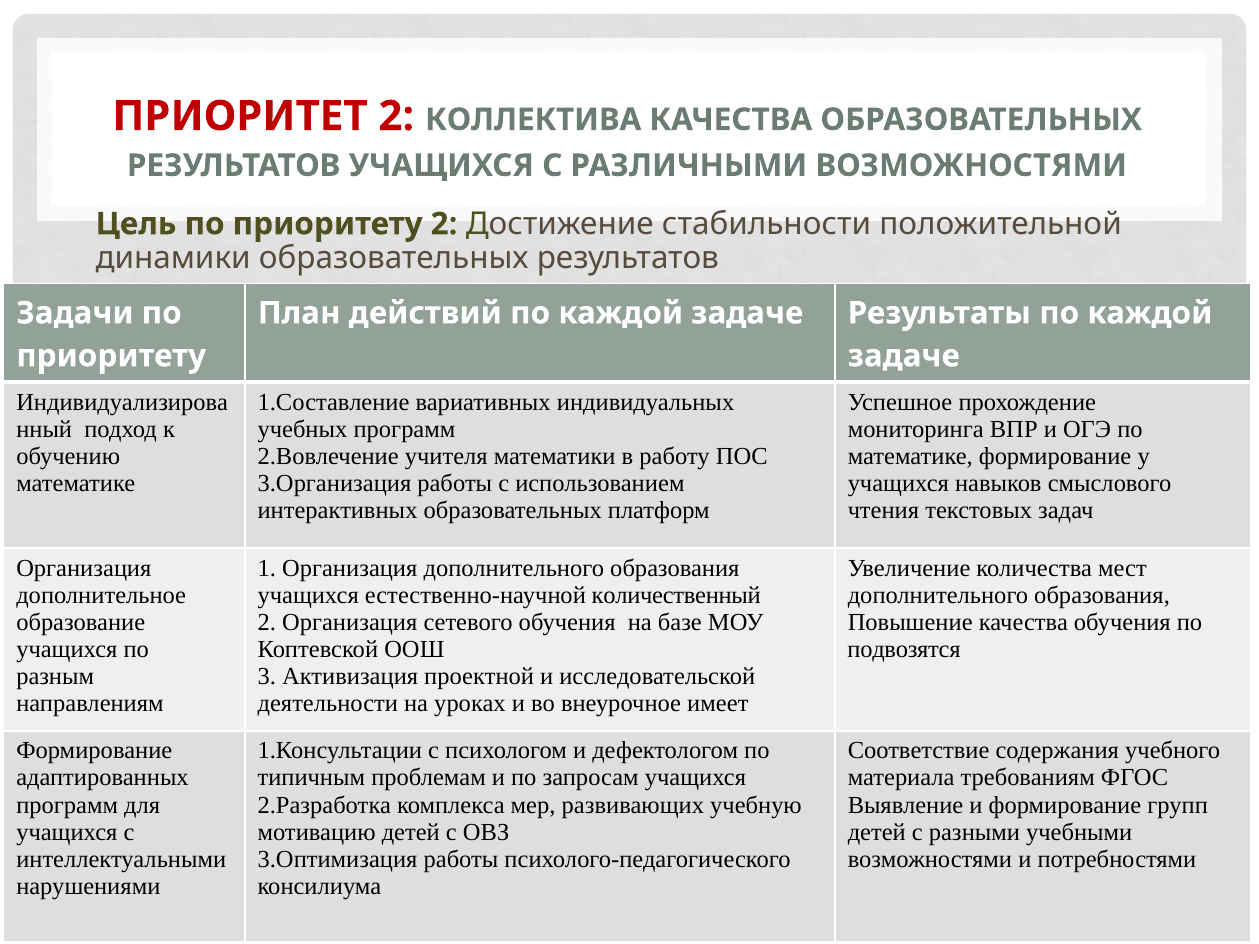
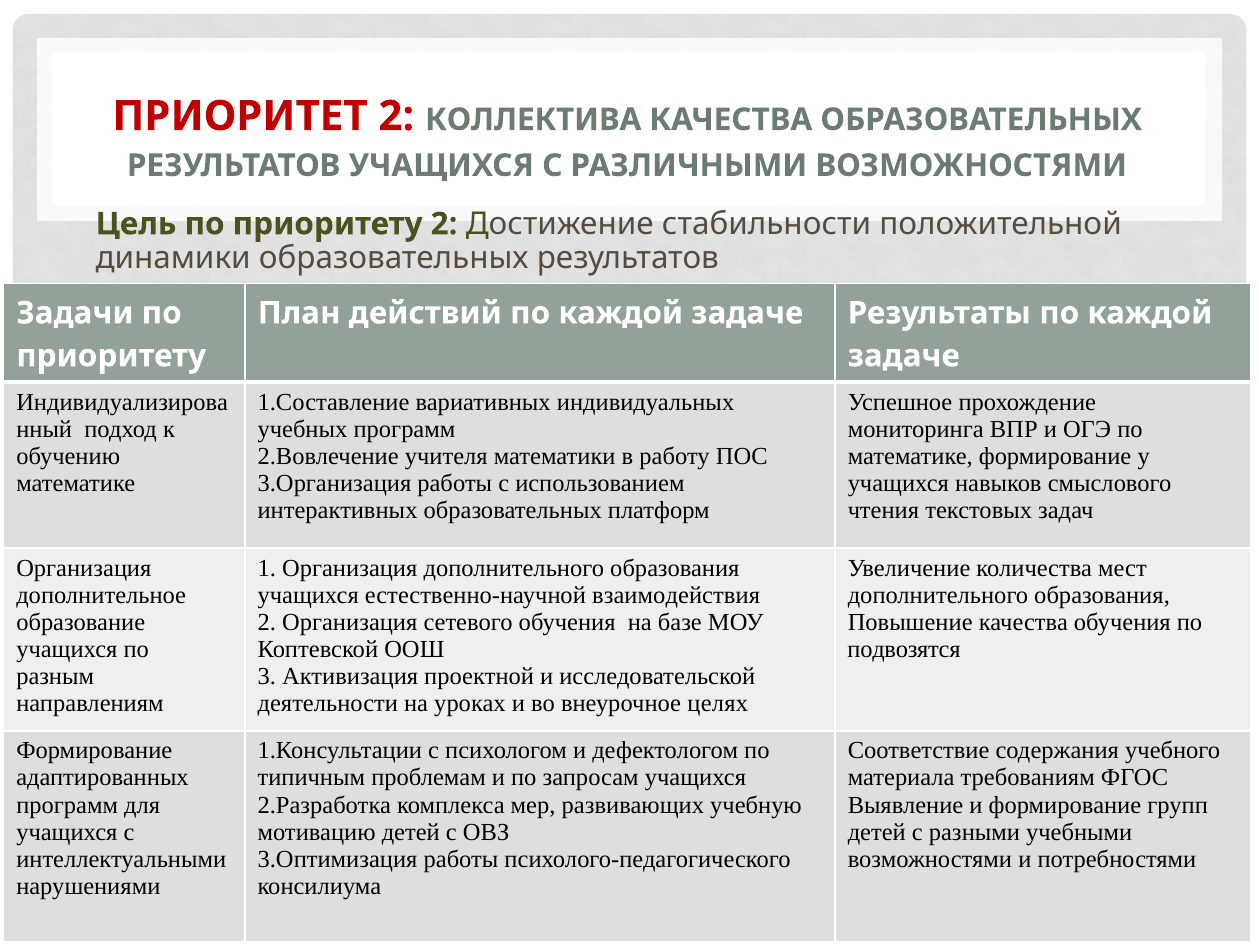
количественный: количественный -> взаимодействия (676, 595)
имеет: имеет -> целях (718, 704)
